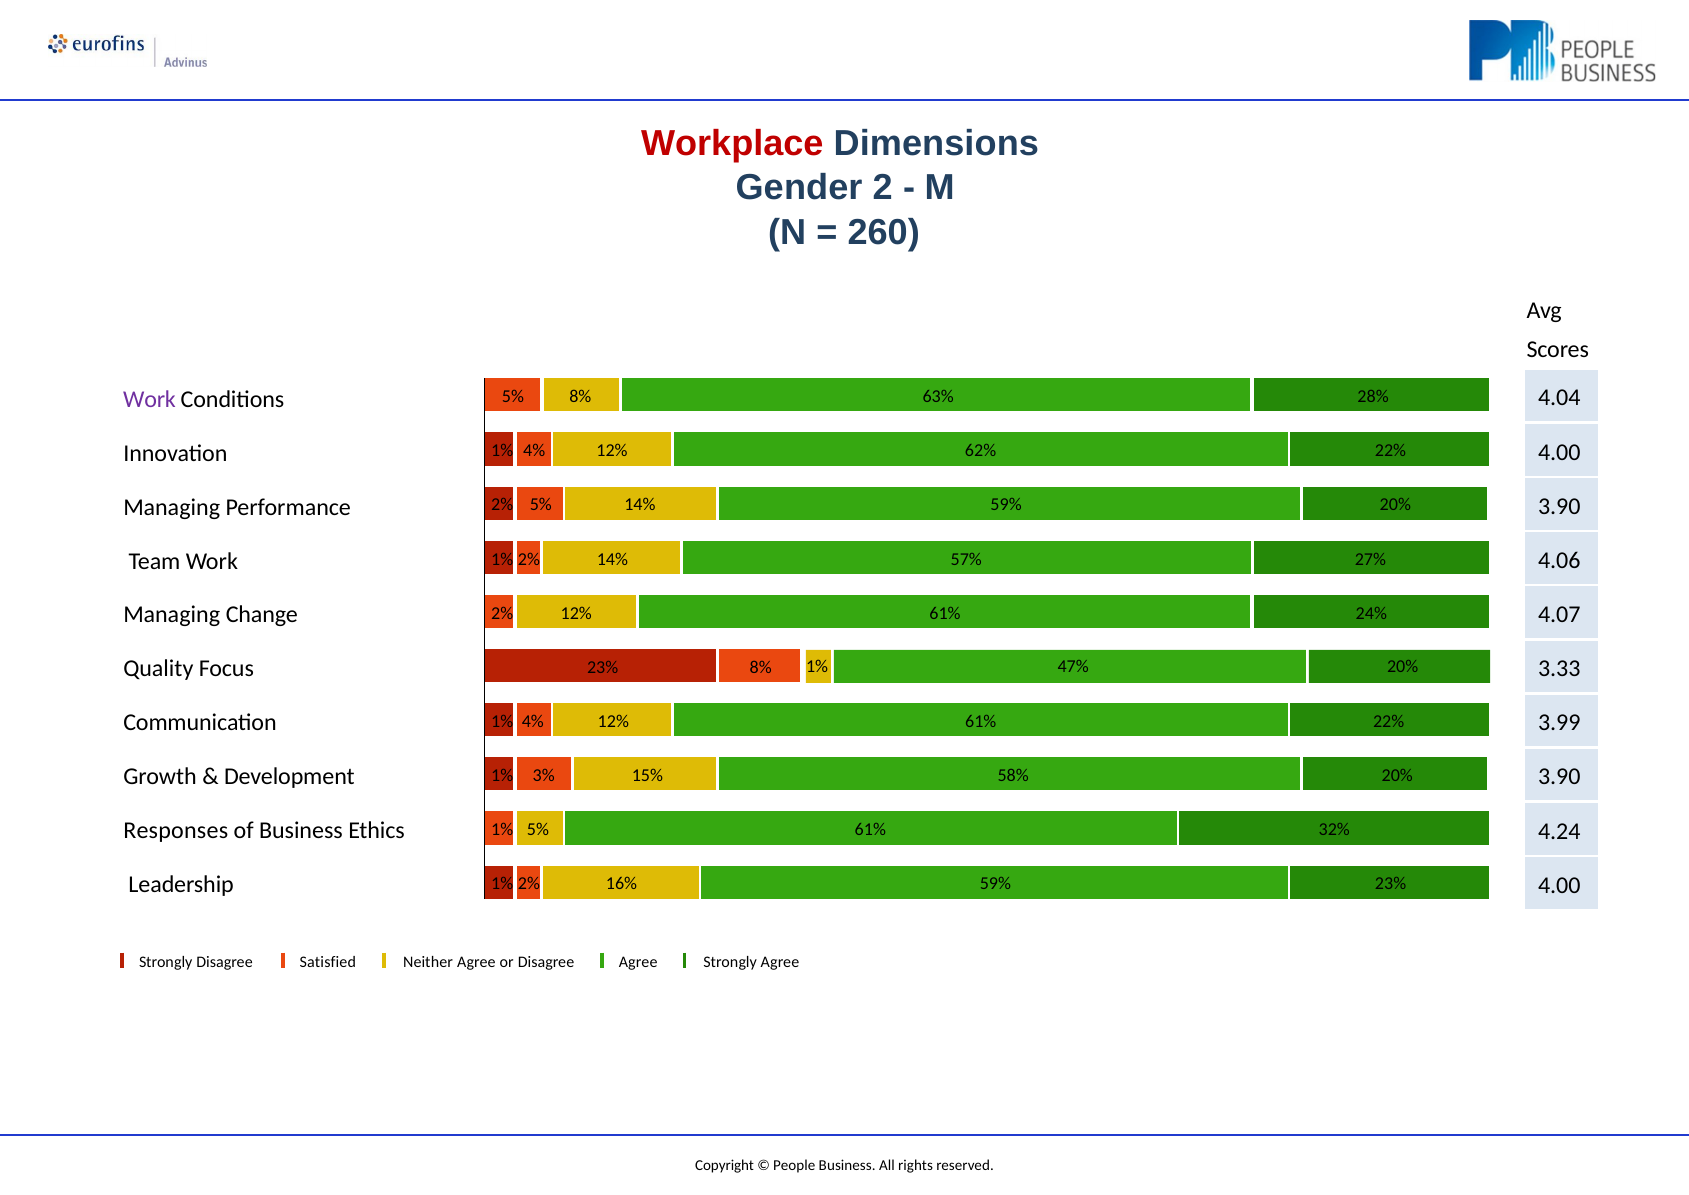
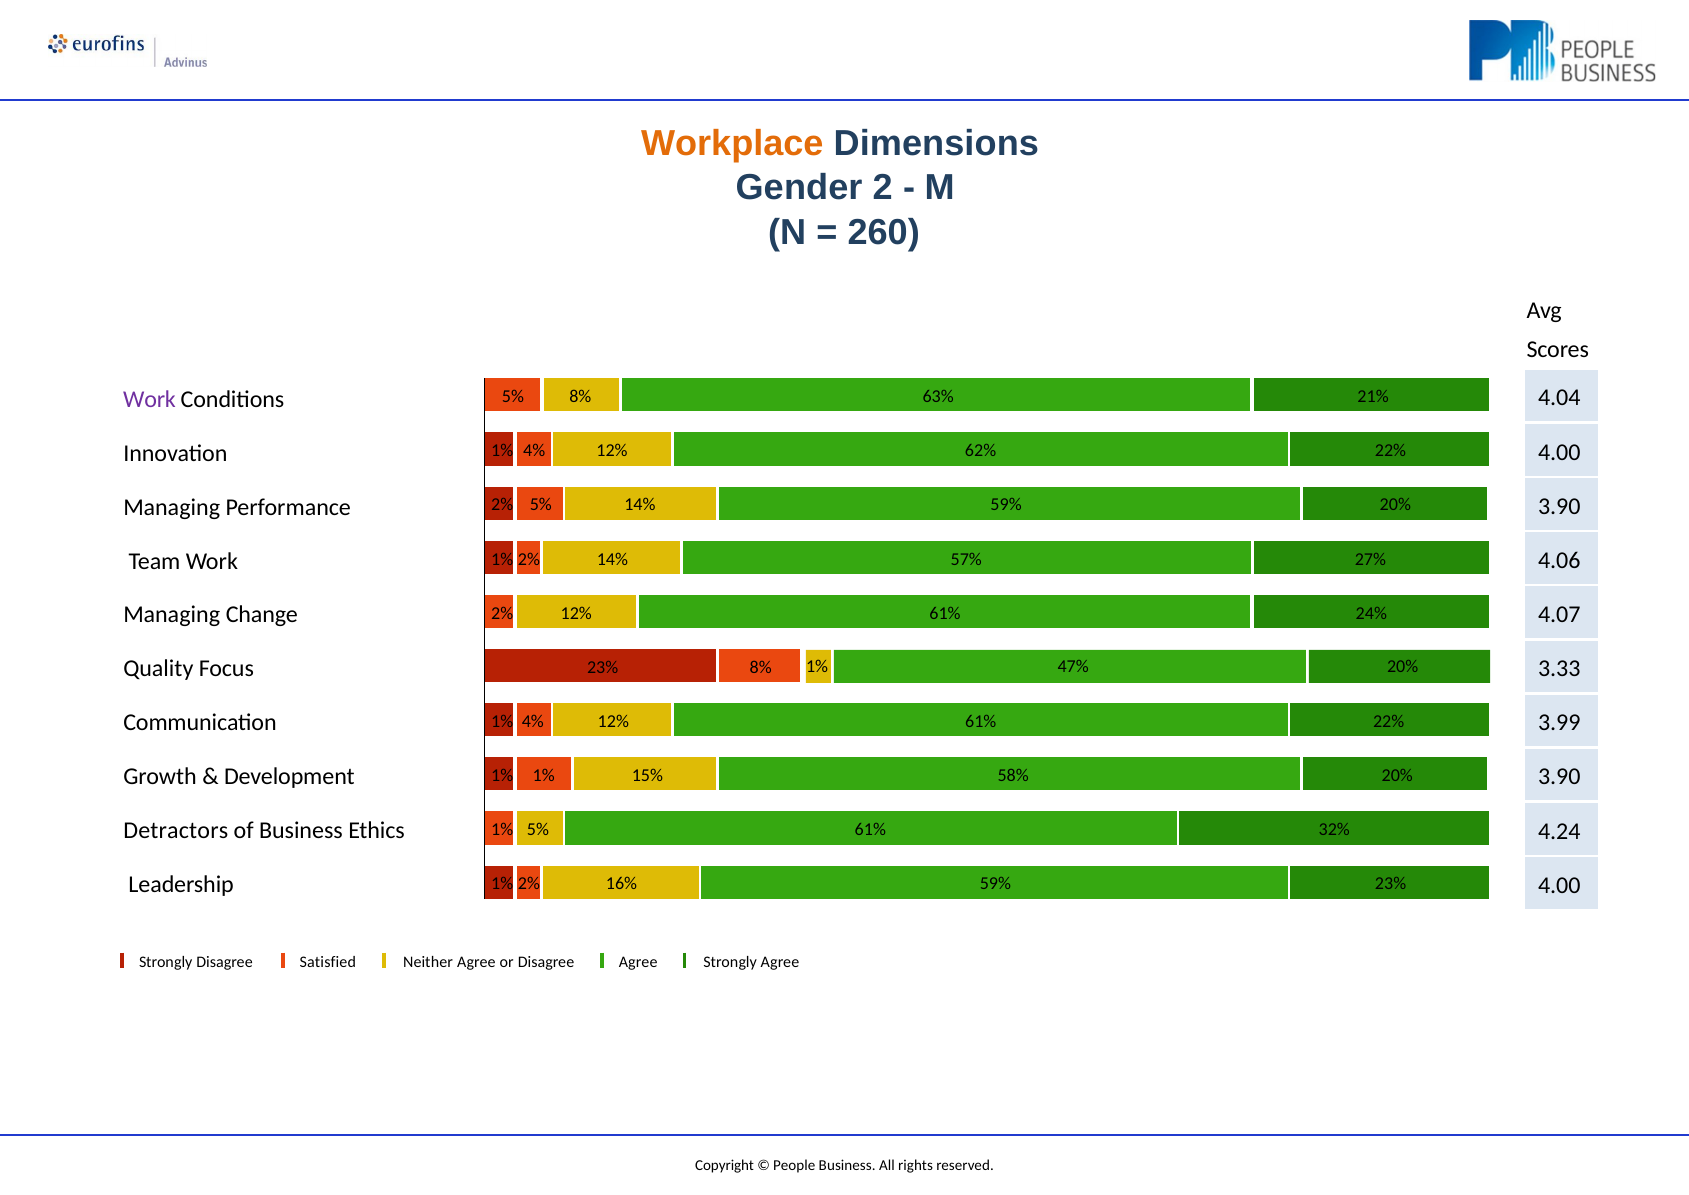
Workplace colour: red -> orange (732, 144)
28%: 28% -> 21% (1373, 396)
1% 3%: 3% -> 1% (544, 775)
Responses: Responses -> Detractors (176, 831)
